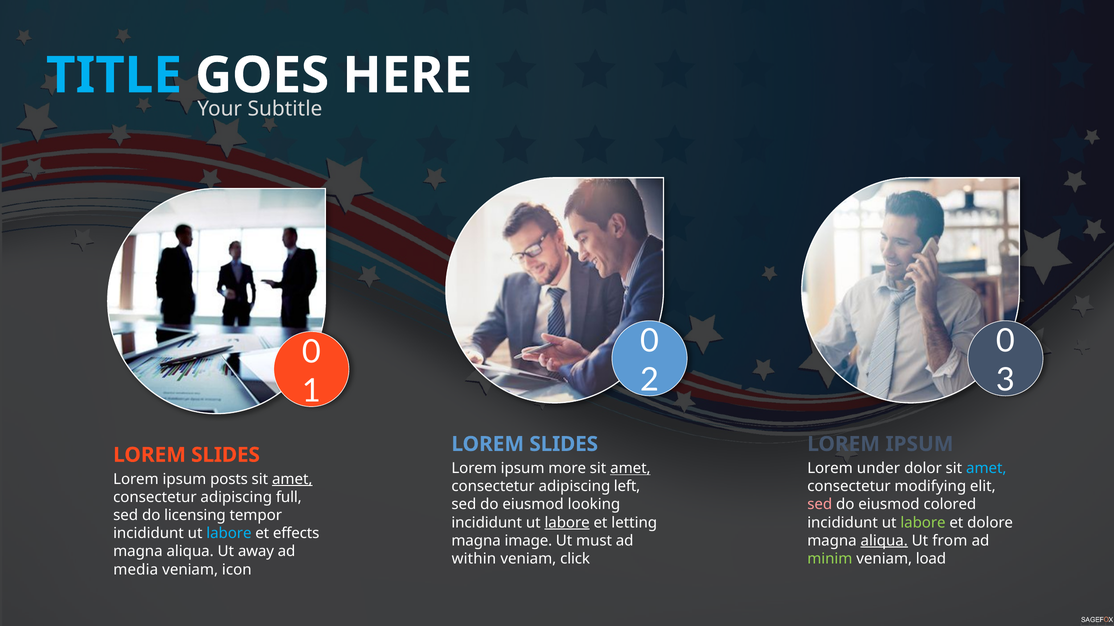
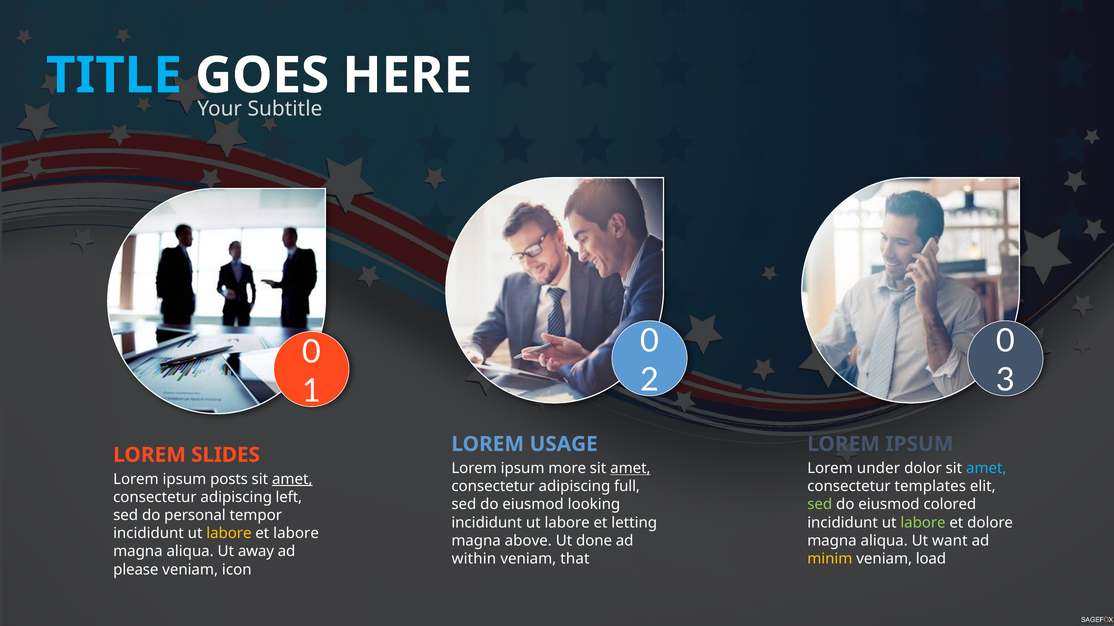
SLIDES: SLIDES -> USAGE (564, 445)
left: left -> full (627, 487)
modifying: modifying -> templates (930, 487)
full: full -> left (289, 498)
sed colour: pink -> light green (820, 505)
licensing: licensing -> personal (195, 516)
labore underline: present -> none (567, 523)
labore colour: light blue -> yellow (229, 534)
et effects: effects -> labore (296, 534)
image: image -> above (528, 541)
must: must -> done (594, 541)
aliqua underline: present -> none (884, 541)
from: from -> want (950, 541)
click: click -> that (575, 559)
minim colour: light green -> yellow (830, 559)
media: media -> please (136, 570)
